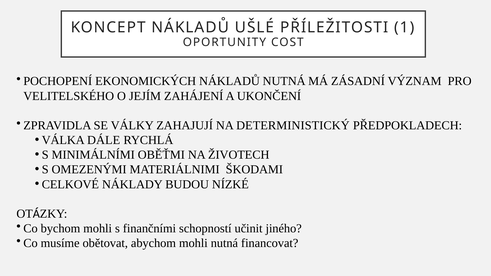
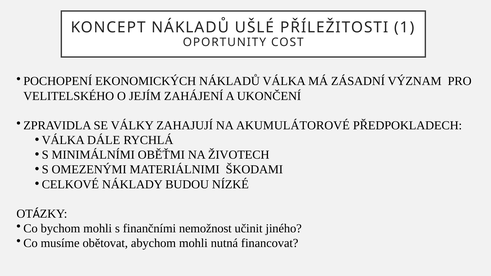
NÁKLADŮ NUTNÁ: NUTNÁ -> VÁLKA (284, 81)
DETERMINISTICKÝ: DETERMINISTICKÝ -> AKUMULÁTOROVÉ (293, 126)
schopností: schopností -> nemožnost (205, 229)
